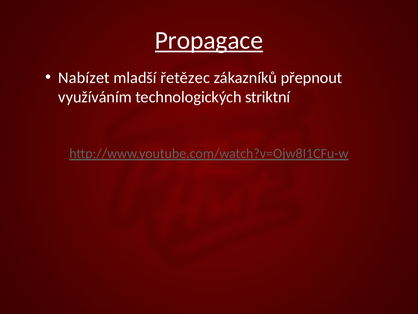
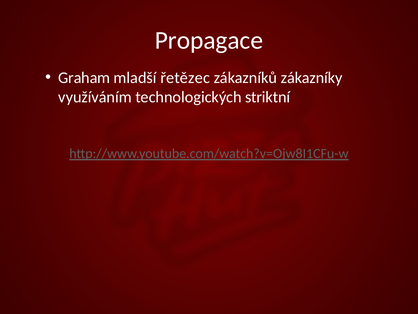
Propagace underline: present -> none (209, 40)
Nabízet: Nabízet -> Graham (84, 78)
přepnout: přepnout -> zákazníky (312, 78)
